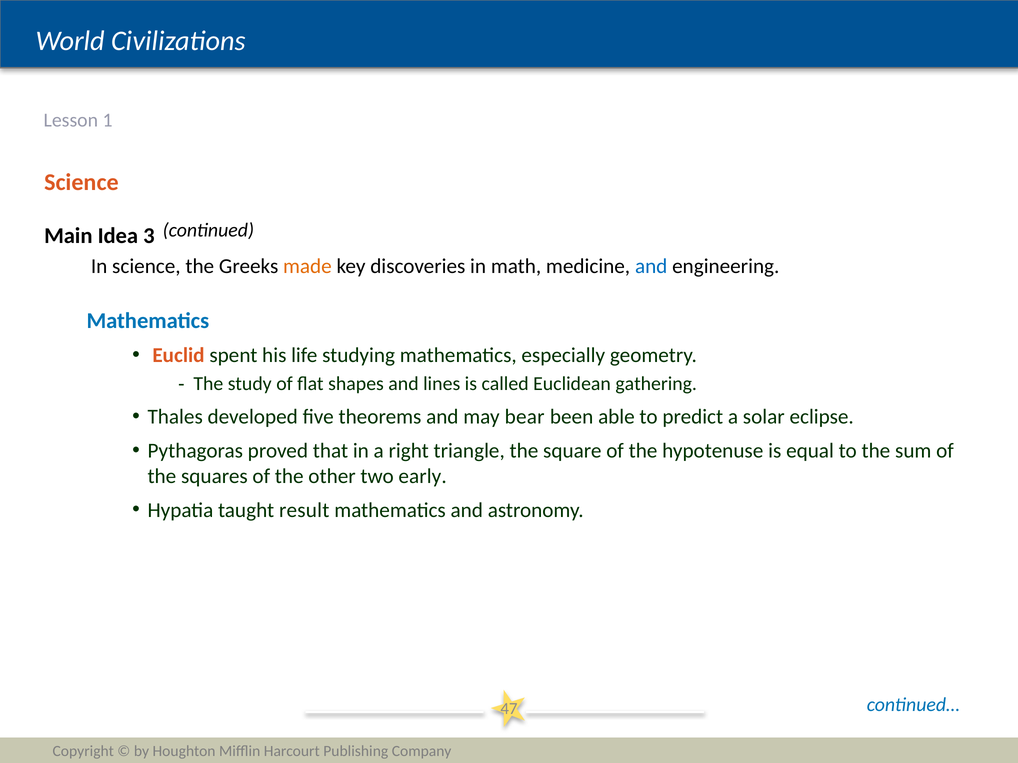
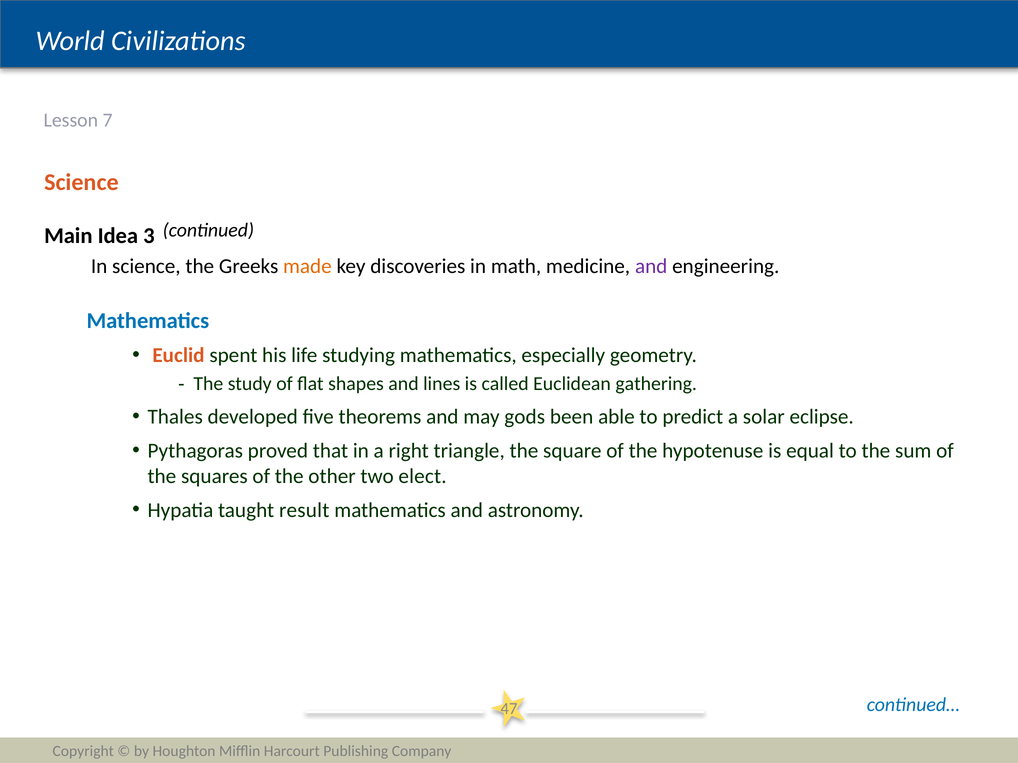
1: 1 -> 7 (108, 120)
and colour: blue -> purple (651, 267)
bear: bear -> gods (525, 417)
early: early -> elect (423, 477)
